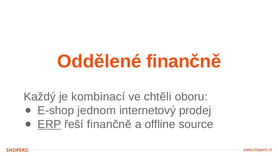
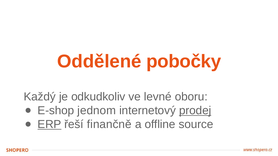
Oddělené finančně: finančně -> pobočky (184, 62)
kombinací: kombinací -> odkudkoliv (98, 97)
chtěli: chtěli -> levné (158, 97)
prodej underline: none -> present (195, 111)
